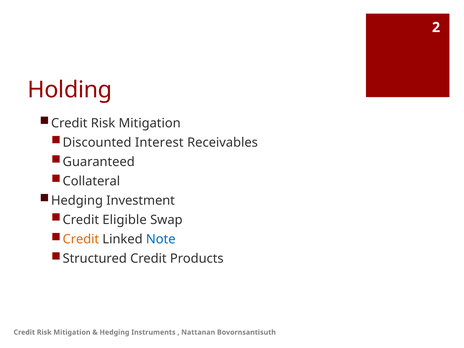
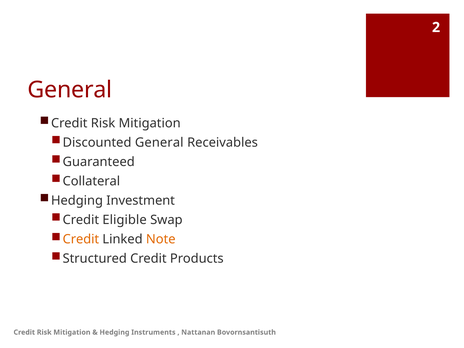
Holding: Holding -> General (70, 90)
Discounted Interest: Interest -> General (159, 142)
Note colour: blue -> orange (161, 239)
